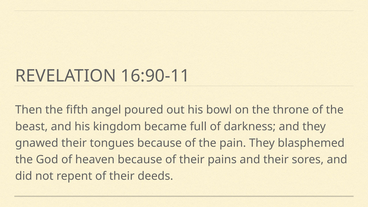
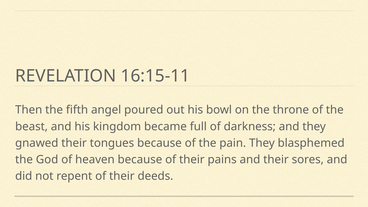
16:90-11: 16:90-11 -> 16:15-11 (155, 76)
